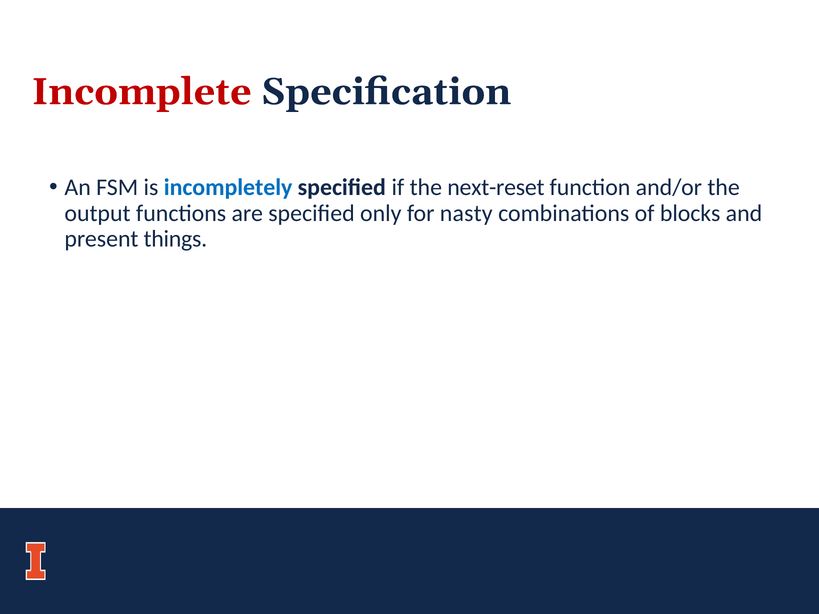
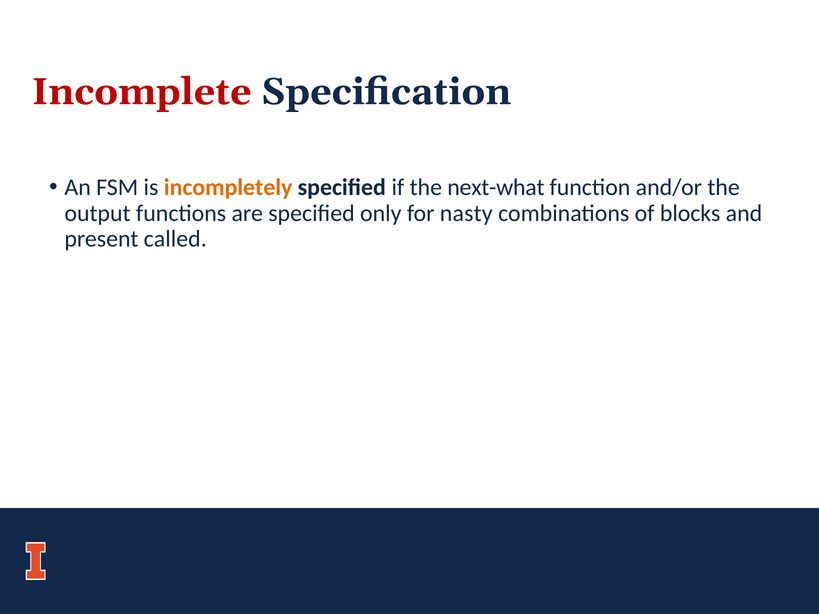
incompletely colour: blue -> orange (228, 187)
next-reset: next-reset -> next-what (496, 187)
things: things -> called (175, 239)
